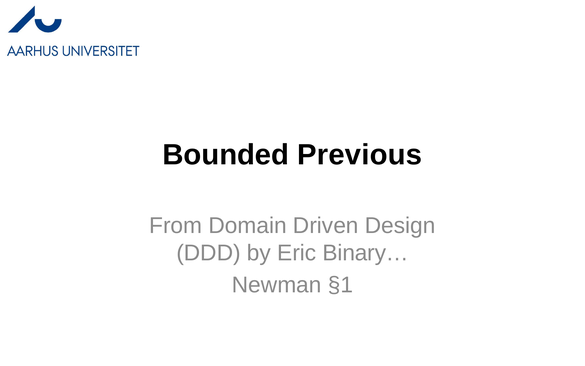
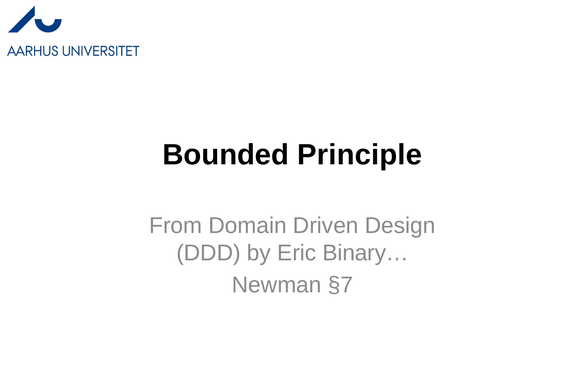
Previous: Previous -> Principle (360, 155)
§1: §1 -> §7 (340, 285)
